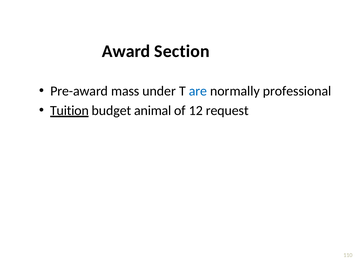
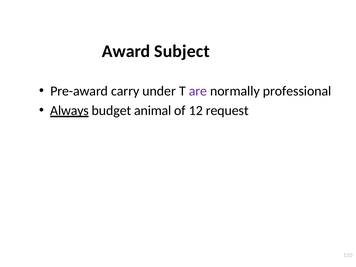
Section: Section -> Subject (182, 51)
mass: mass -> carry (125, 91)
are colour: blue -> purple (198, 91)
Tuition: Tuition -> Always (69, 111)
